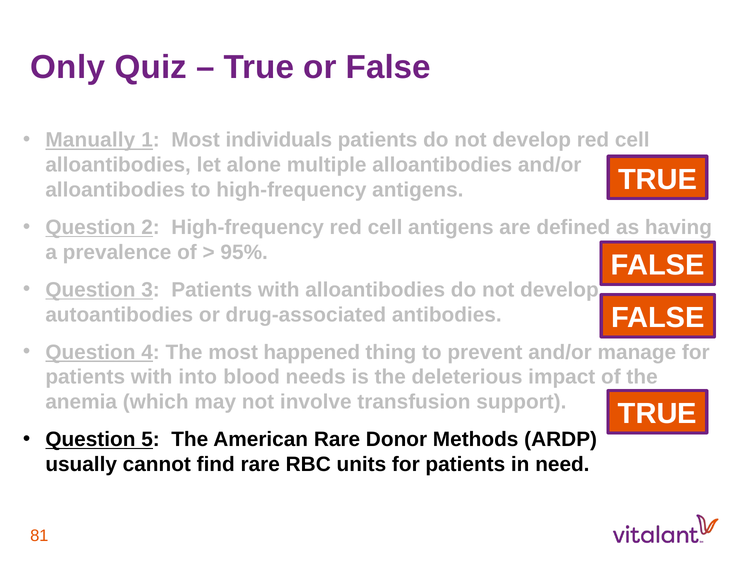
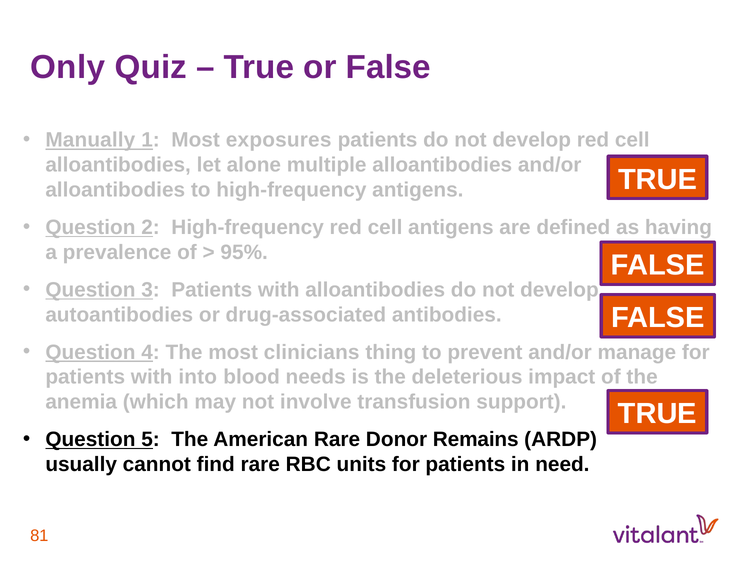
individuals: individuals -> exposures (279, 140)
happened: happened -> clinicians (312, 352)
Methods: Methods -> Remains (476, 439)
